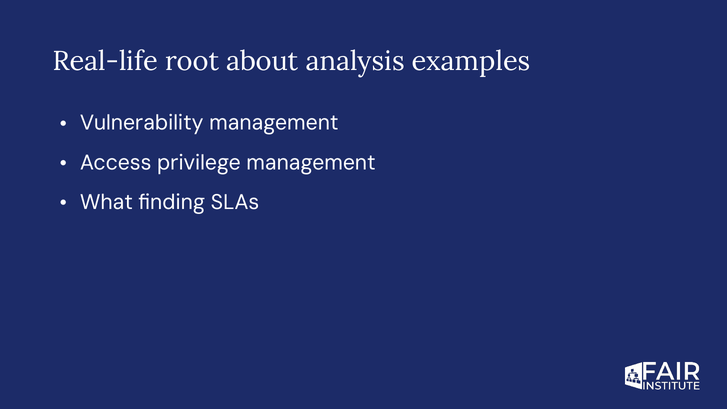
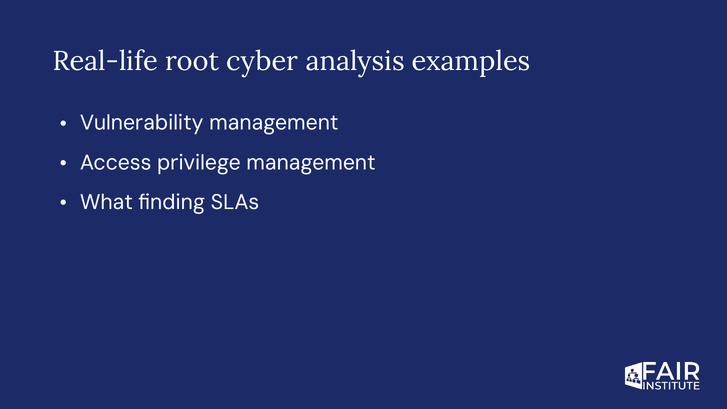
about: about -> cyber (262, 61)
